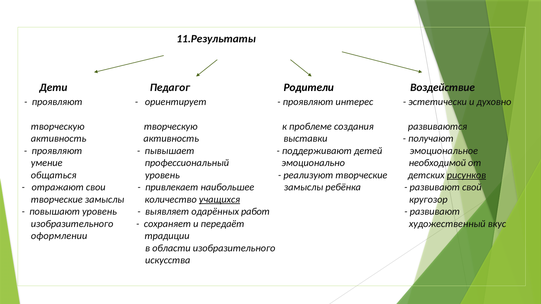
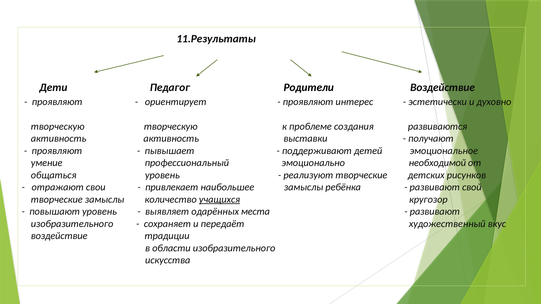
рисунков underline: present -> none (466, 175)
работ: работ -> места (255, 212)
оформлении: оформлении -> воздействие (59, 236)
